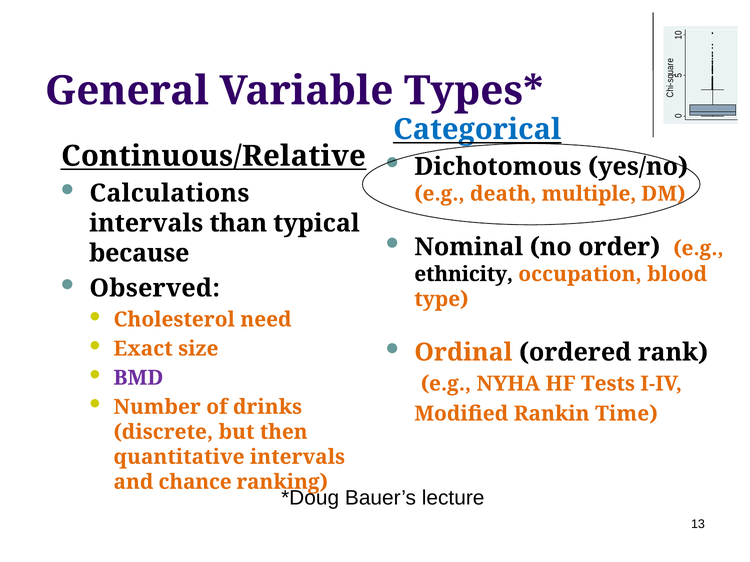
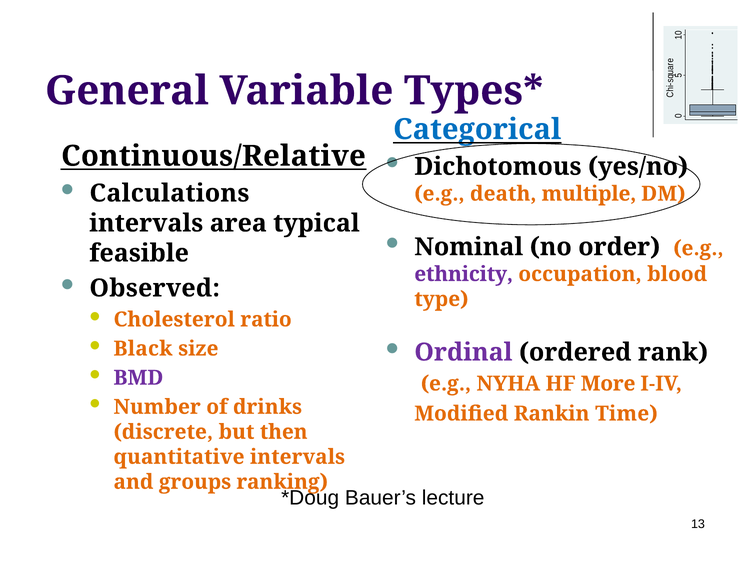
than: than -> area (238, 223)
because: because -> feasible (139, 253)
ethnicity colour: black -> purple (464, 274)
need: need -> ratio (266, 320)
Exact: Exact -> Black (143, 349)
Ordinal colour: orange -> purple (463, 353)
Tests: Tests -> More (608, 384)
chance: chance -> groups (195, 482)
